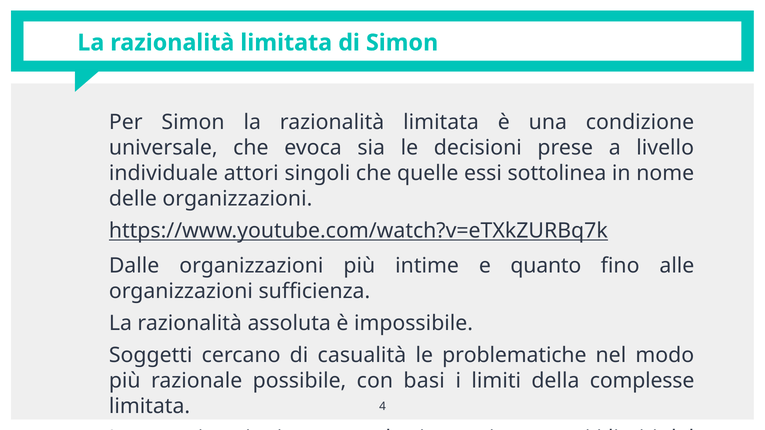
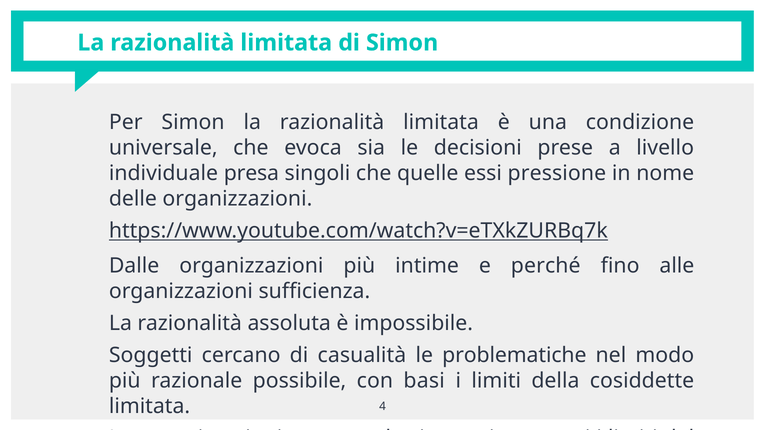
attori: attori -> presa (251, 173)
sottolinea: sottolinea -> pressione (557, 173)
quanto: quanto -> perché (546, 266)
complesse: complesse -> cosiddette (642, 381)
